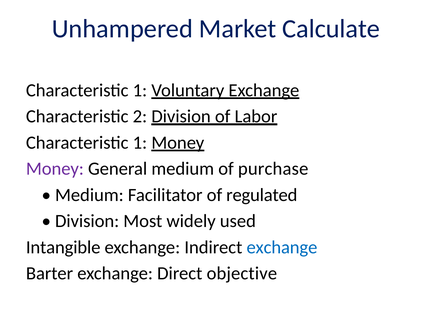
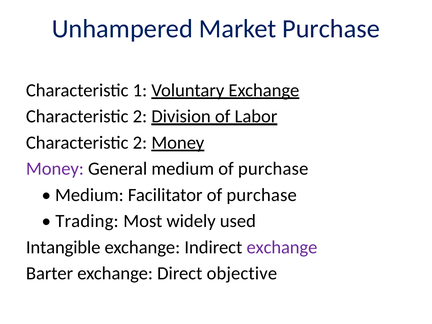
Market Calculate: Calculate -> Purchase (331, 29)
1: 1 -> 2 (140, 143)
Facilitator of regulated: regulated -> purchase (262, 195)
Division: Division -> Trading (87, 221)
exchange colour: blue -> purple (282, 247)
